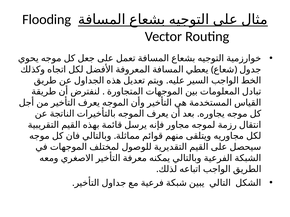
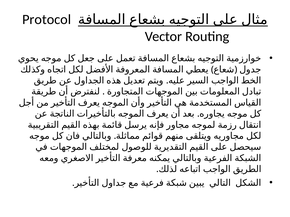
Flooding: Flooding -> Protocol (47, 20)
